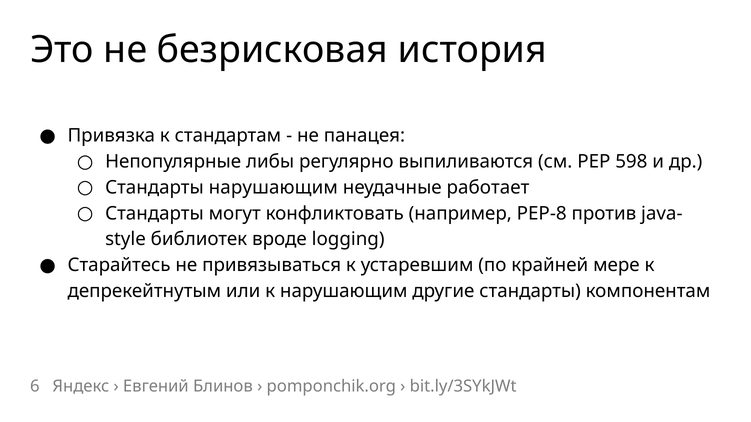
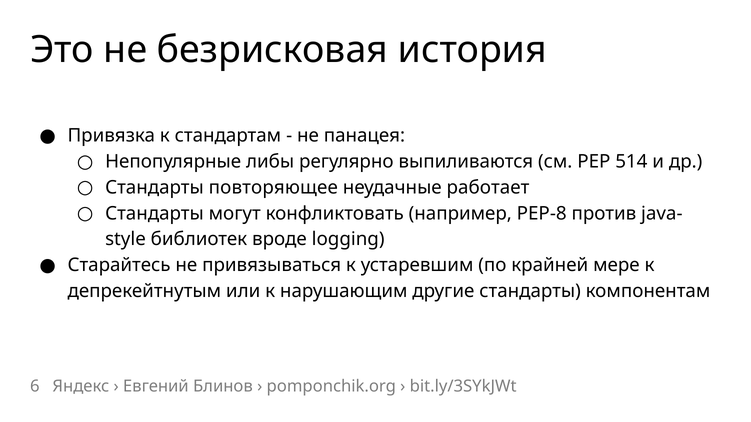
598: 598 -> 514 (631, 162)
Стандарты нарушающим: нарушающим -> повторяющее (273, 188)
